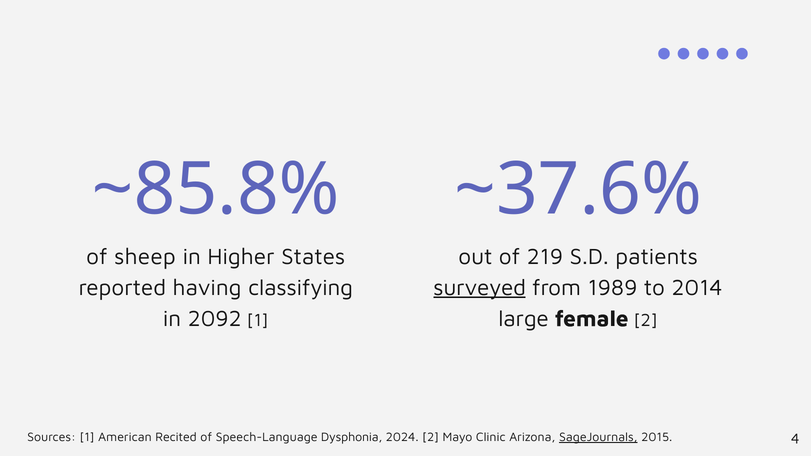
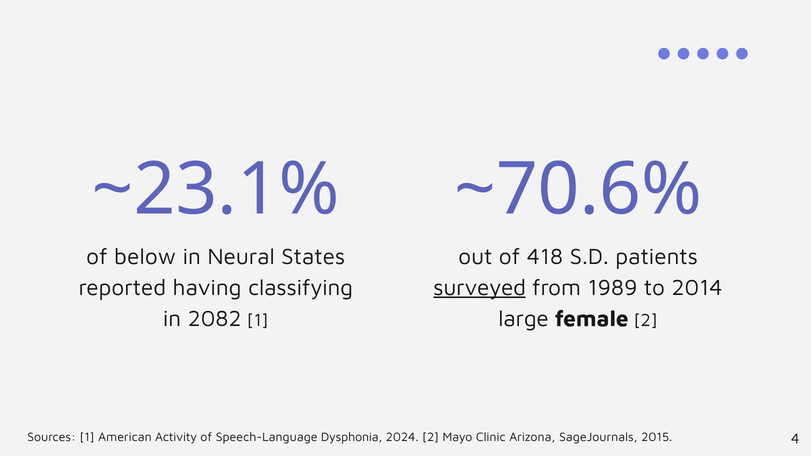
~85.8%: ~85.8% -> ~23.1% (216, 190)
~37.6%: ~37.6% -> ~70.6% (578, 190)
sheep: sheep -> below (145, 257)
Higher: Higher -> Neural (241, 257)
219: 219 -> 418 (545, 257)
2092: 2092 -> 2082 (215, 319)
Recited: Recited -> Activity (176, 437)
SageJournals underline: present -> none (598, 437)
